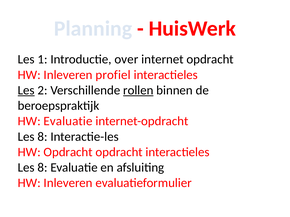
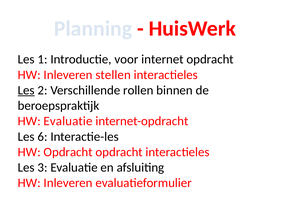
over: over -> voor (126, 59)
profiel: profiel -> stellen (113, 75)
rollen underline: present -> none (138, 90)
8: 8 -> 6 (42, 137)
8: 8 -> 3 (42, 168)
